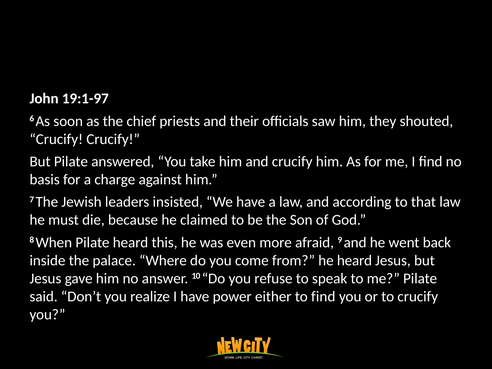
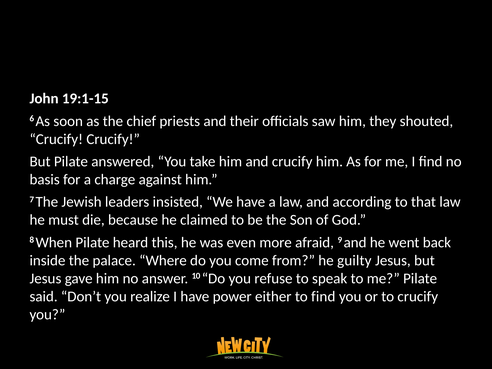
19:1-97: 19:1-97 -> 19:1-15 (85, 99)
he heard: heard -> guilty (354, 260)
